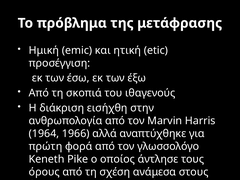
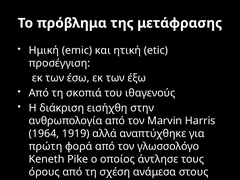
1966: 1966 -> 1919 (76, 134)
